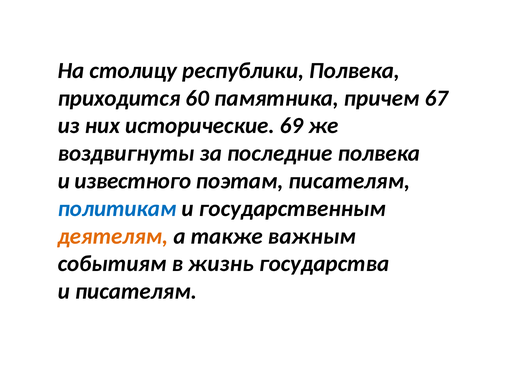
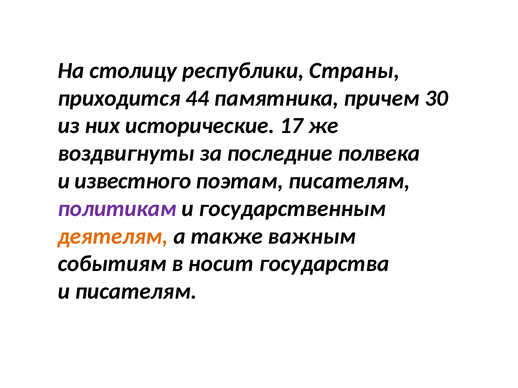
республики Полвека: Полвека -> Страны (354, 71)
60: 60 -> 44 (197, 98)
67: 67 -> 30 (436, 98)
69: 69 -> 17 (292, 126)
политикам colour: blue -> purple (117, 209)
жизнь: жизнь -> носит (221, 264)
